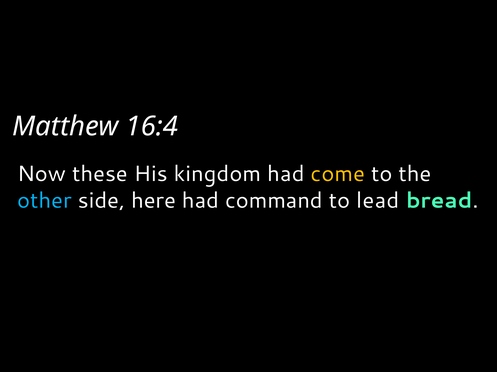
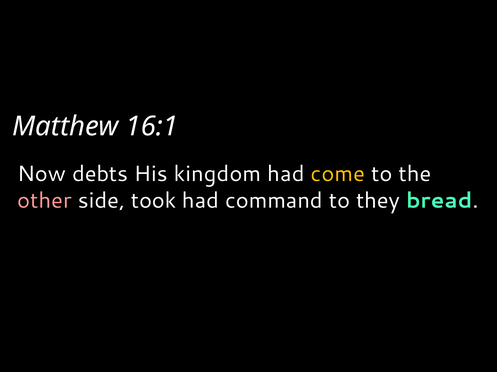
16:4: 16:4 -> 16:1 (152, 127)
these: these -> debts (100, 174)
other colour: light blue -> pink (44, 201)
here: here -> took (154, 201)
lead: lead -> they (378, 201)
